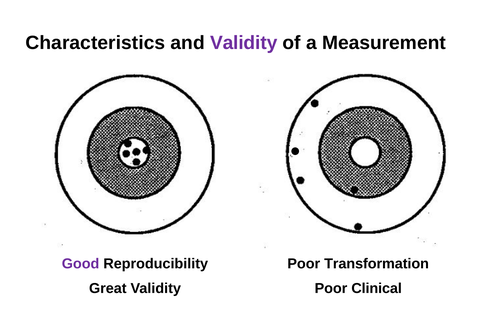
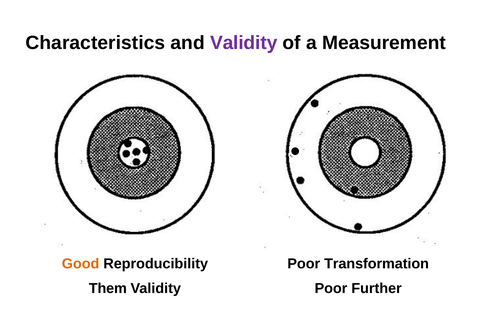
Good colour: purple -> orange (81, 264)
Great: Great -> Them (108, 288)
Clinical: Clinical -> Further (377, 288)
